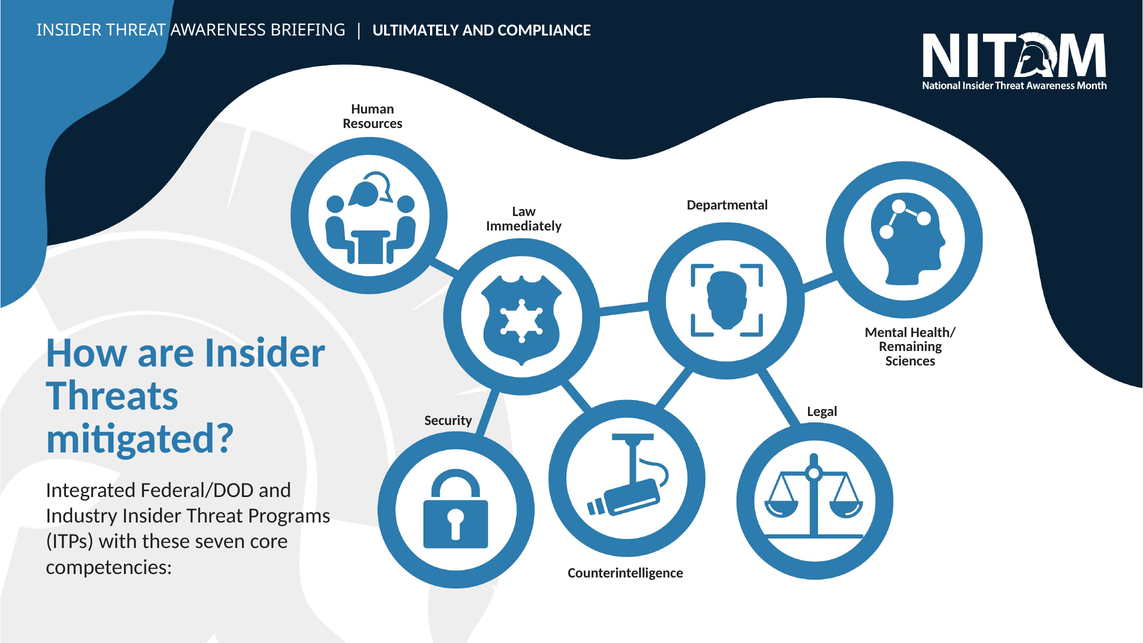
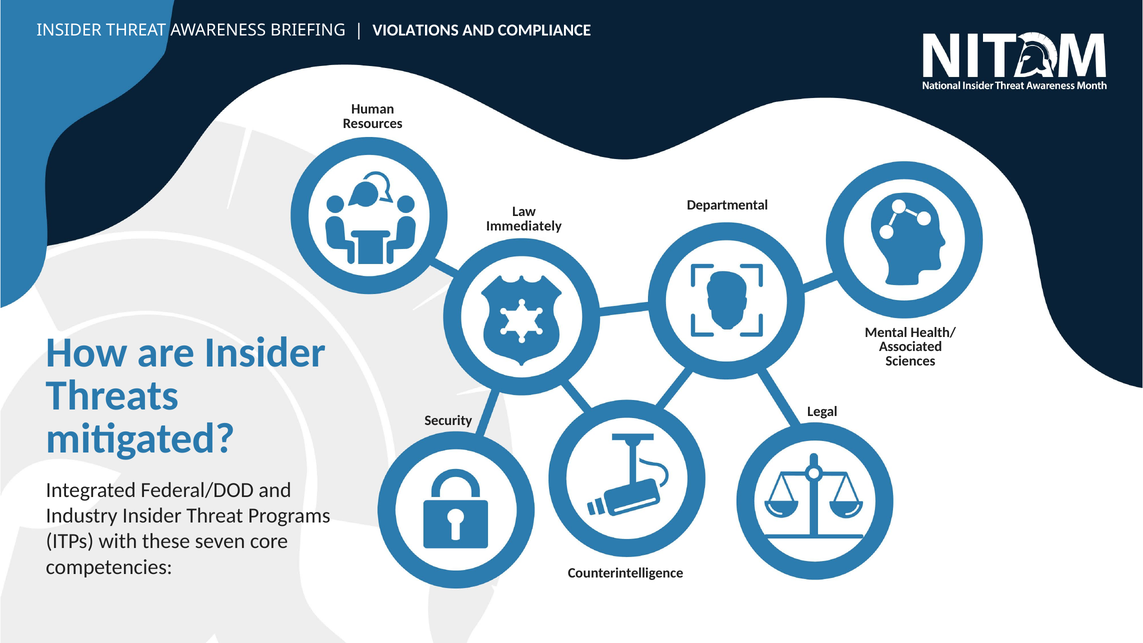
ULTIMATELY: ULTIMATELY -> VIOLATIONS (416, 30)
Remaining: Remaining -> Associated (911, 347)
